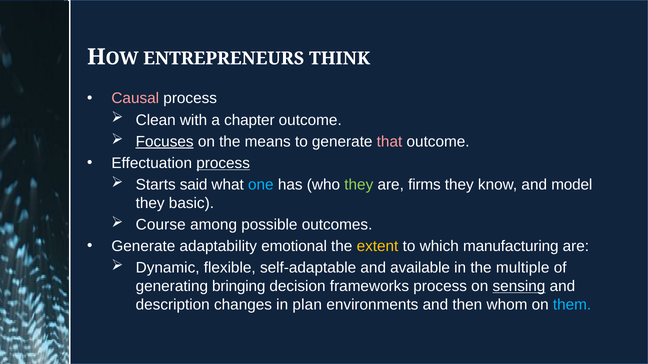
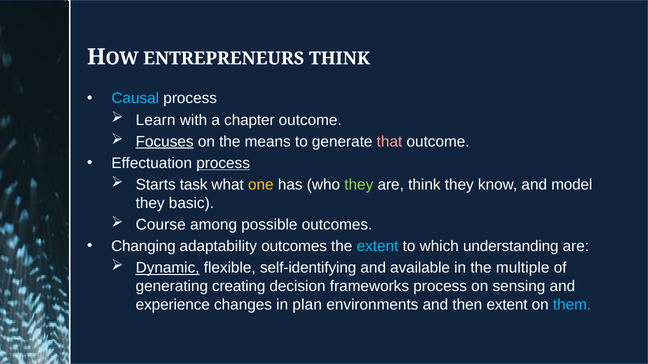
Causal colour: pink -> light blue (135, 99)
Clean: Clean -> Learn (156, 120)
said: said -> task (194, 185)
one colour: light blue -> yellow (261, 185)
are firms: firms -> think (424, 185)
Generate: Generate -> Changing (143, 247)
adaptability emotional: emotional -> outcomes (294, 247)
extent colour: yellow -> light blue (378, 247)
manufacturing: manufacturing -> understanding (511, 247)
Dynamic underline: none -> present (168, 268)
self-adaptable: self-adaptable -> self-identifying (308, 268)
bringing: bringing -> creating (239, 287)
sensing underline: present -> none (519, 287)
description: description -> experience (173, 305)
then whom: whom -> extent (507, 305)
